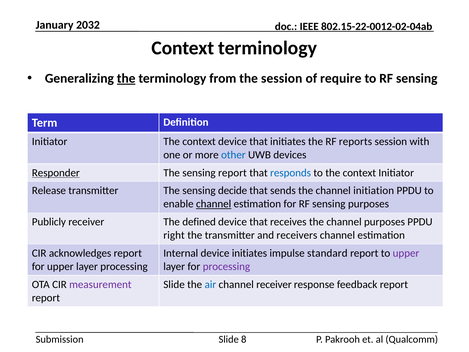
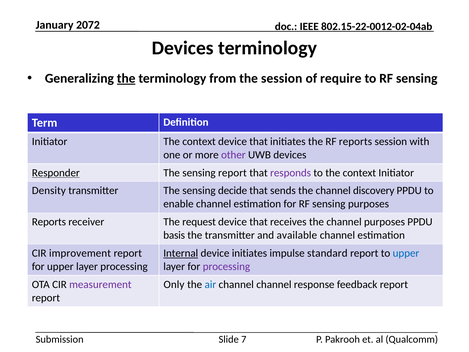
2032: 2032 -> 2072 (88, 25)
Context: Context -> Devices (183, 48)
other colour: blue -> purple (233, 155)
responds colour: blue -> purple (291, 173)
Release: Release -> Density (49, 190)
initiation: initiation -> discovery (374, 190)
channel underline: present -> none (214, 204)
Publicly: Publicly -> Reports (49, 222)
defined: defined -> request (199, 222)
right: right -> basis (174, 235)
receivers: receivers -> available (297, 235)
acknowledges: acknowledges -> improvement (80, 253)
Internal underline: none -> present (181, 253)
upper colour: purple -> blue (406, 253)
Slide: Slide -> Only (174, 284)
channel receiver: receiver -> channel (274, 284)
8: 8 -> 7 (244, 339)
